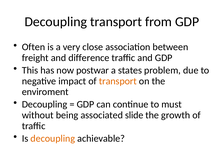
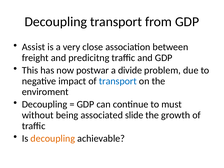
Often: Often -> Assist (33, 47)
difference: difference -> predicitng (89, 58)
states: states -> divide (130, 70)
transport colour: orange -> blue (118, 81)
